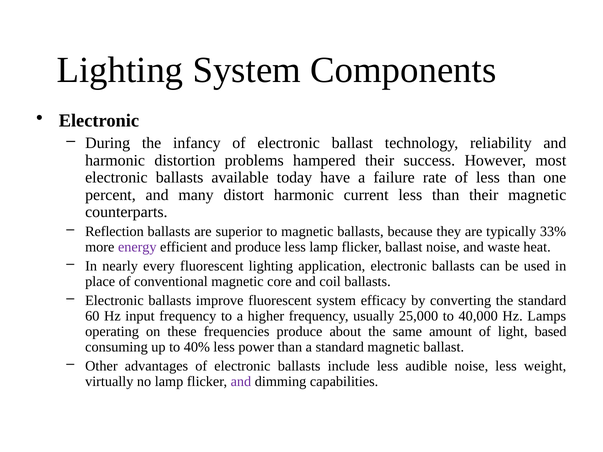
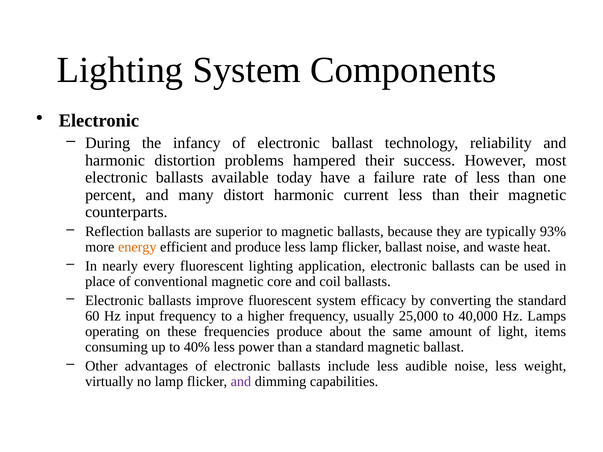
33%: 33% -> 93% (553, 232)
energy colour: purple -> orange (137, 247)
based: based -> items (550, 332)
